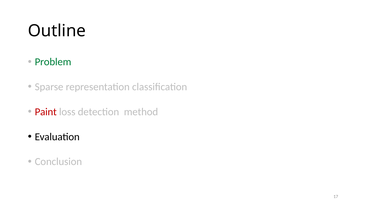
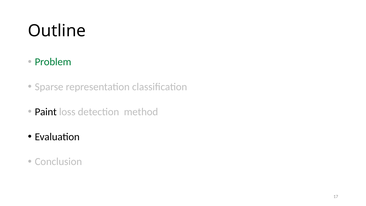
Paint colour: red -> black (46, 112)
